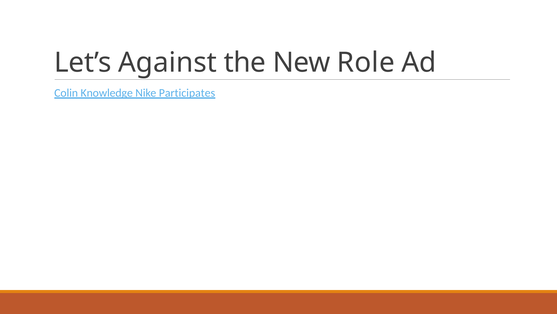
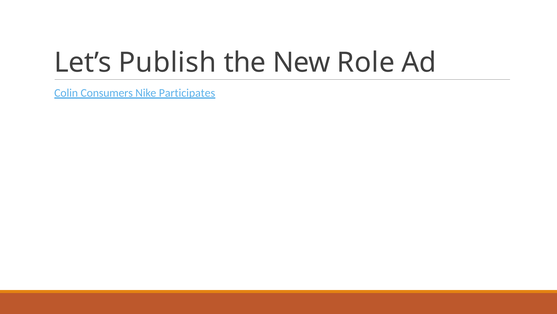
Against: Against -> Publish (167, 62)
Knowledge: Knowledge -> Consumers (107, 93)
